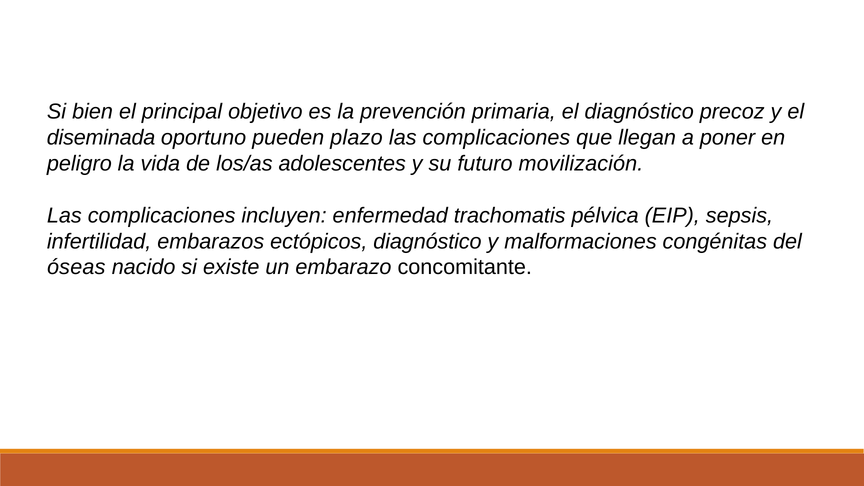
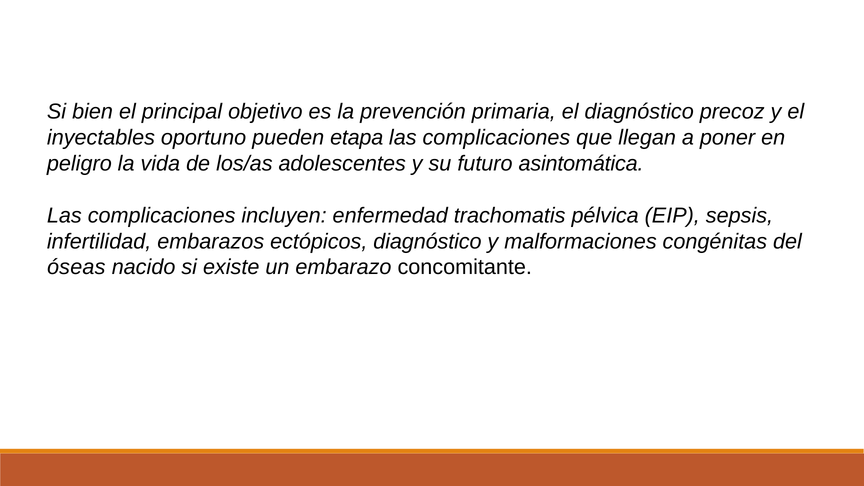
diseminada: diseminada -> inyectables (101, 138)
plazo: plazo -> etapa (357, 138)
movilización: movilización -> asintomática (581, 164)
